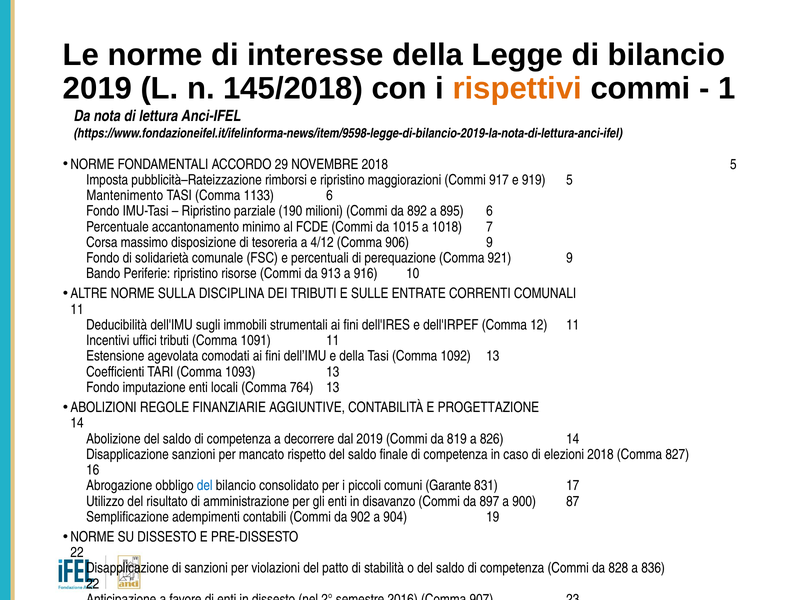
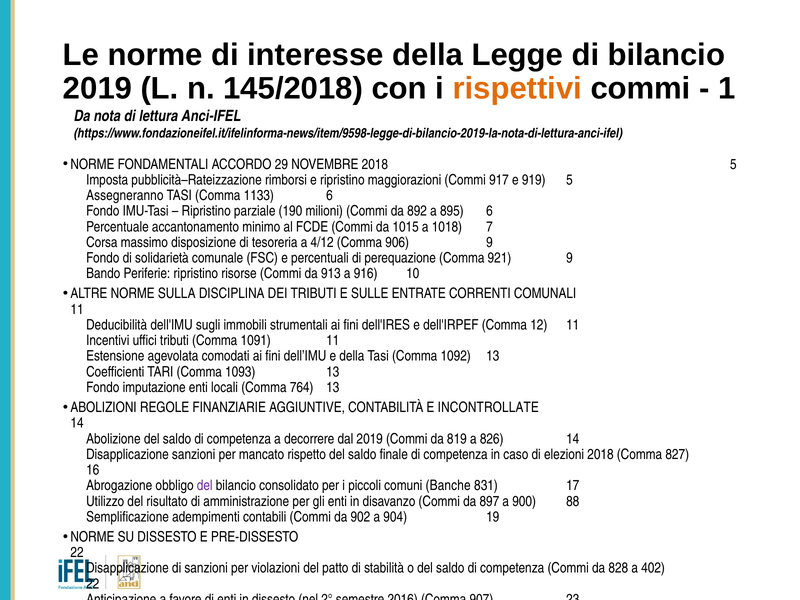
Mantenimento: Mantenimento -> Assegneranno (125, 196)
PROGETTAZIONE: PROGETTAZIONE -> INCONTROLLATE (488, 408)
del colour: blue -> purple (205, 486)
Garante: Garante -> Banche (448, 486)
87: 87 -> 88 (573, 501)
836: 836 -> 402 (653, 568)
